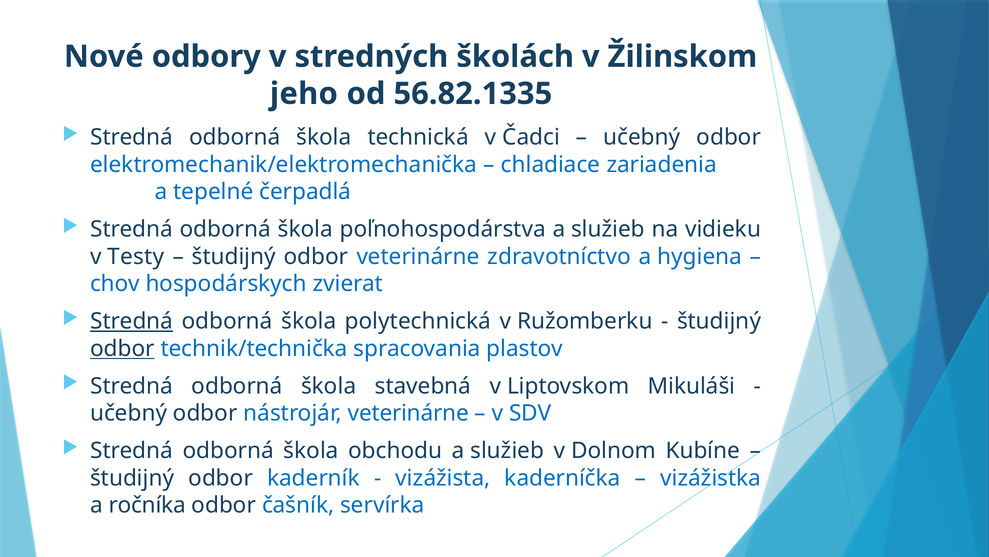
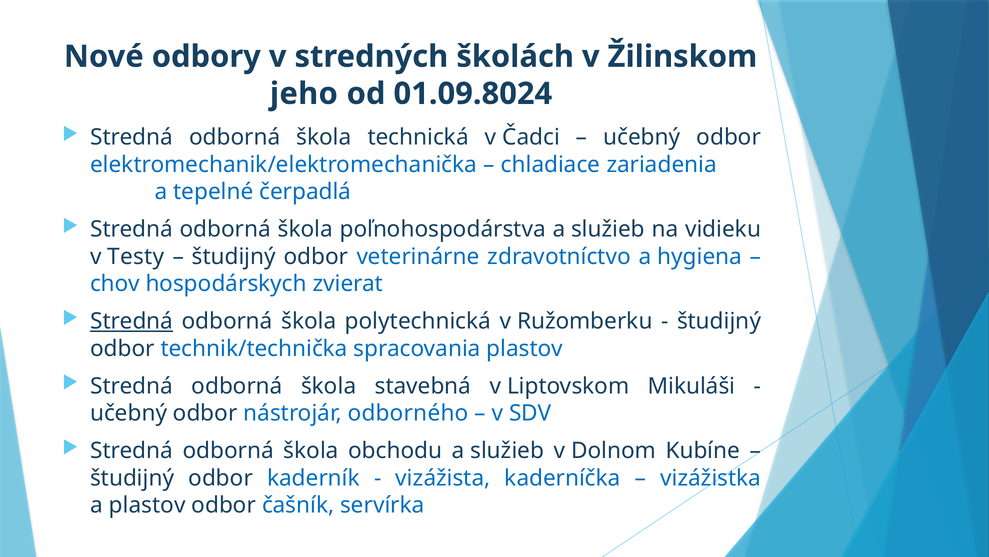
56.82.1335: 56.82.1335 -> 01.09.8024 (473, 94)
odbor underline: present -> none (122, 348)
nástrojár veterinárne: veterinárne -> odborného (408, 413)
a ročníka: ročníka -> plastov (147, 505)
